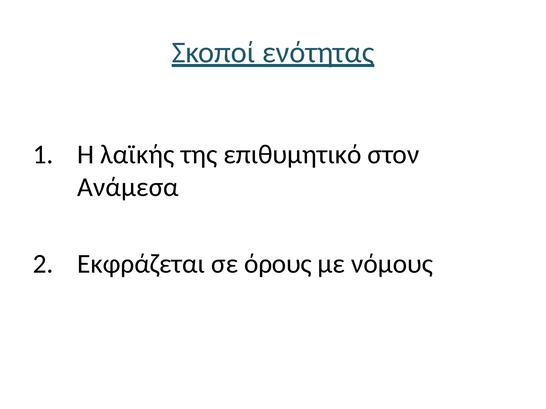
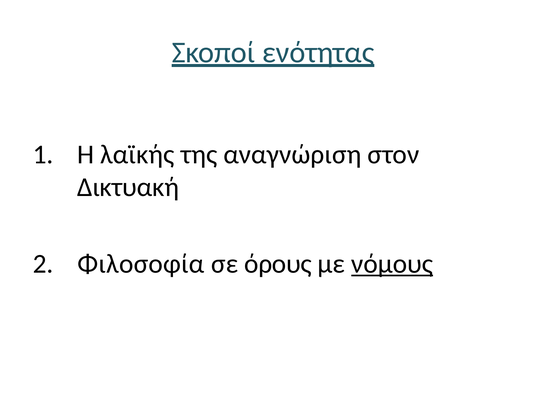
επιθυμητικό: επιθυμητικό -> αναγνώριση (292, 155)
Ανάμεσα: Ανάμεσα -> Δικτυακή (128, 188)
Εκφράζεται: Εκφράζεται -> Φιλοσοφία (141, 264)
νόμους underline: none -> present (392, 264)
